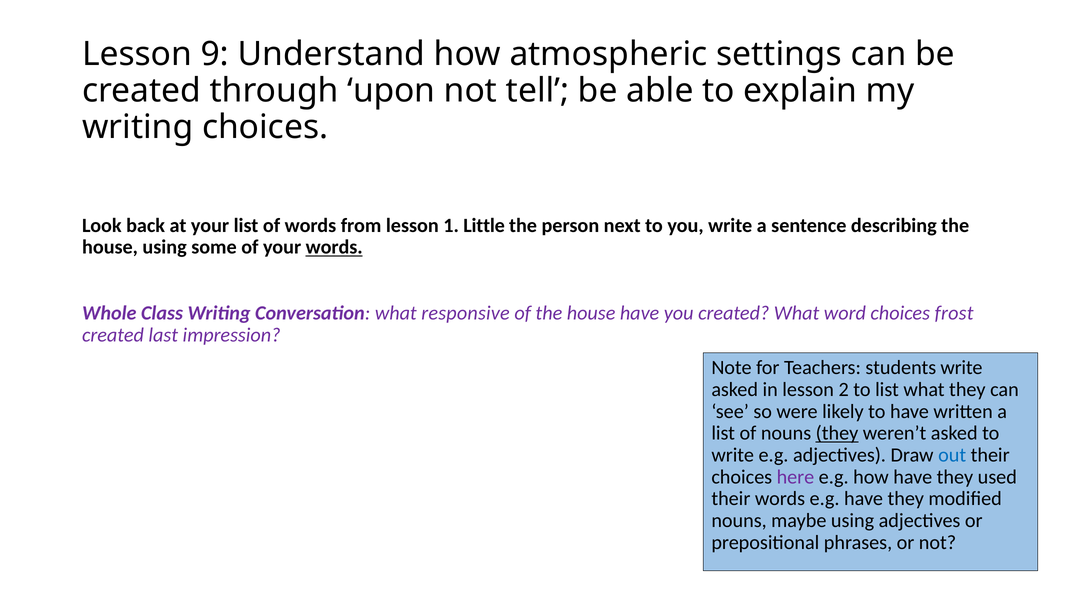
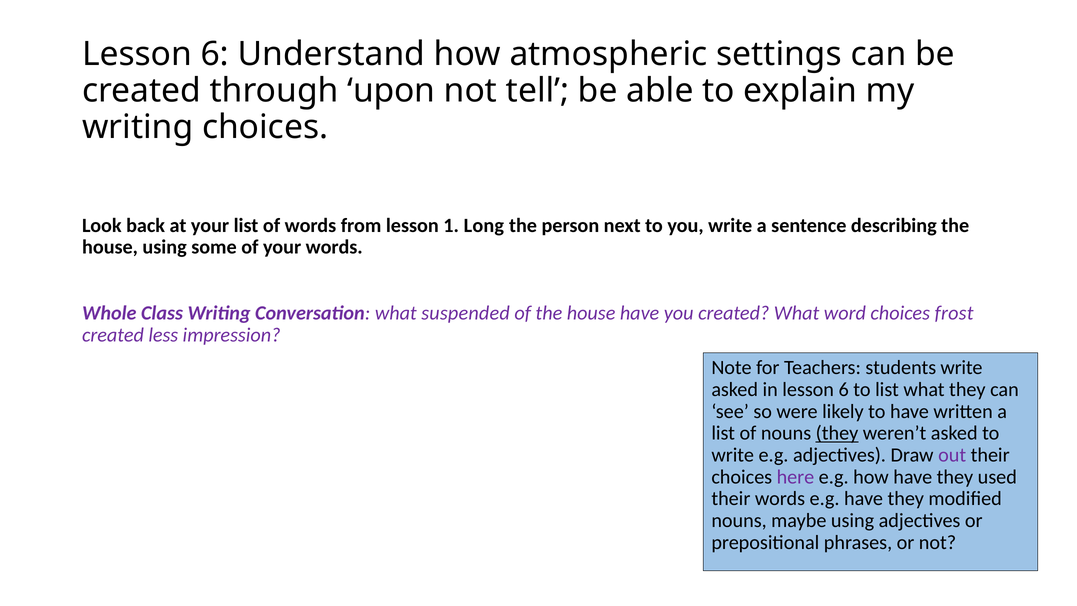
9: 9 -> 6 (215, 54)
Little: Little -> Long (484, 225)
words underline: present -> none (334, 247)
responsive: responsive -> suspended (466, 313)
last: last -> less (163, 335)
in lesson 2: 2 -> 6 (844, 389)
out colour: blue -> purple (952, 455)
